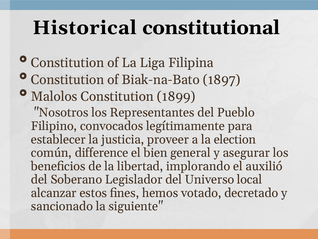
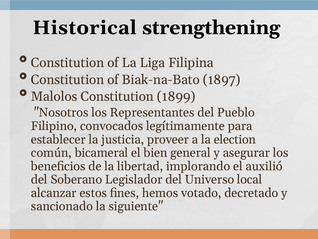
constitutional: constitutional -> strengthening (211, 28)
difference: difference -> bicameral (102, 152)
